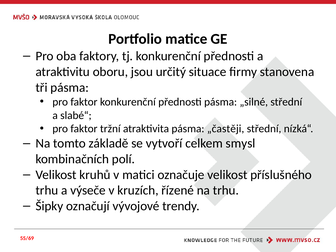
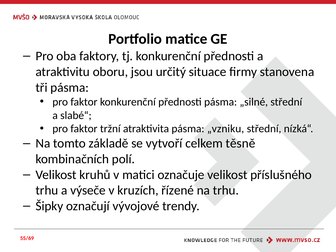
„častěji: „častěji -> „vzniku (226, 129)
smysl: smysl -> těsně (241, 143)
